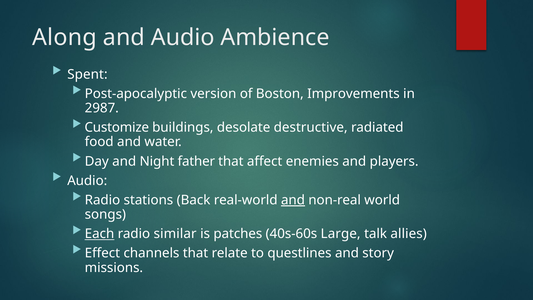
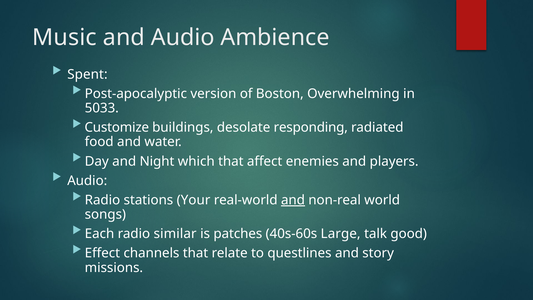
Along: Along -> Music (64, 37)
Improvements: Improvements -> Overwhelming (353, 94)
2987: 2987 -> 5033 (102, 108)
destructive: destructive -> responding (311, 127)
father: father -> which (196, 161)
Back: Back -> Your (194, 200)
Each underline: present -> none (100, 234)
allies: allies -> good (409, 234)
